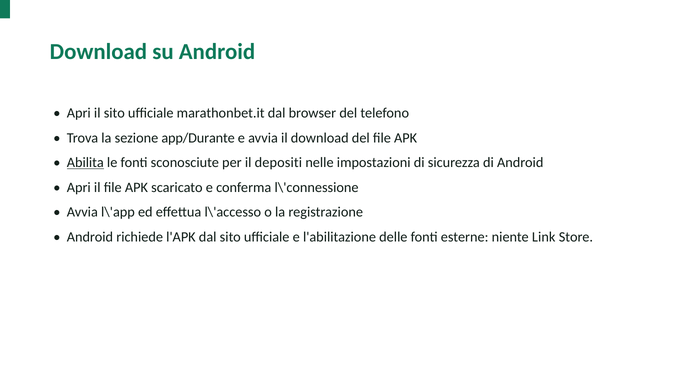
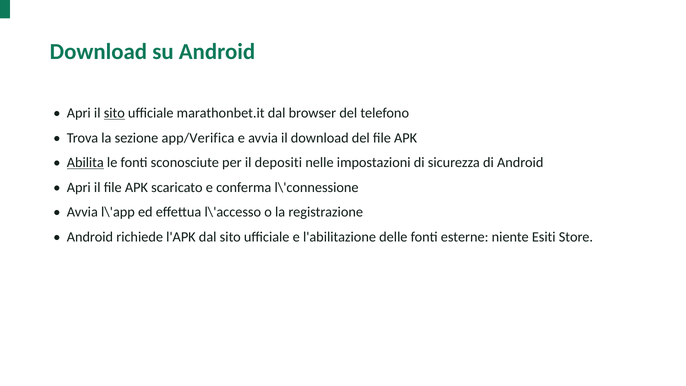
sito underline: none -> present (114, 113)
app/Durante: app/Durante -> app/Verifica (198, 138)
Link: Link -> Esiti (544, 237)
